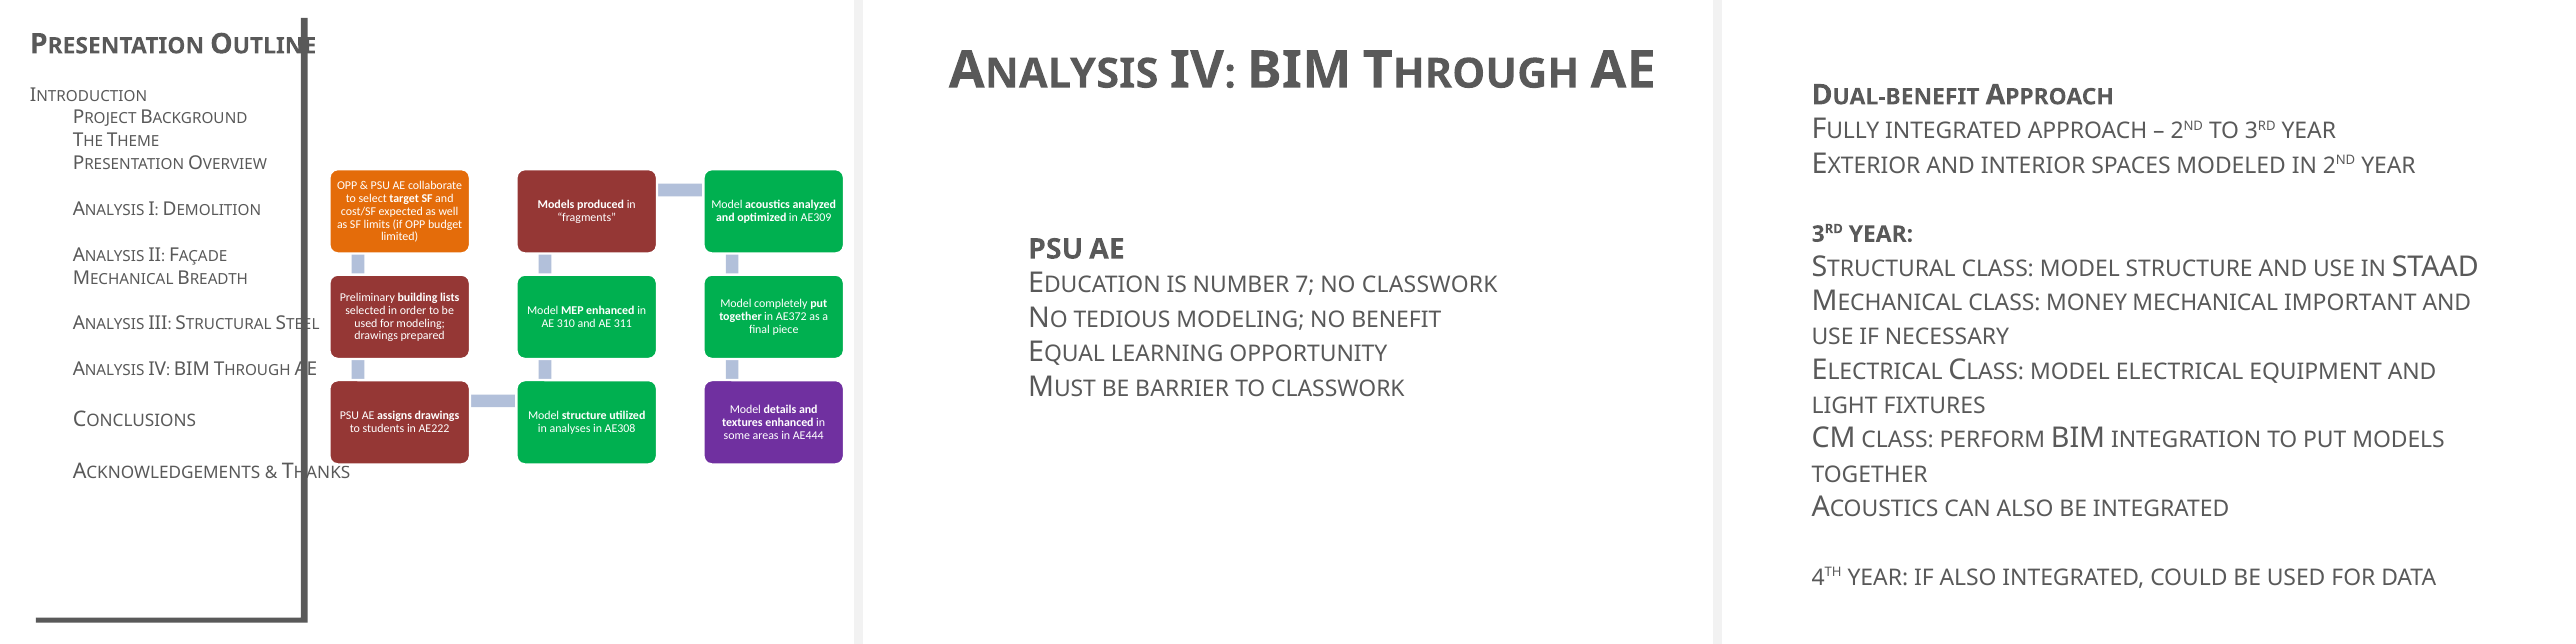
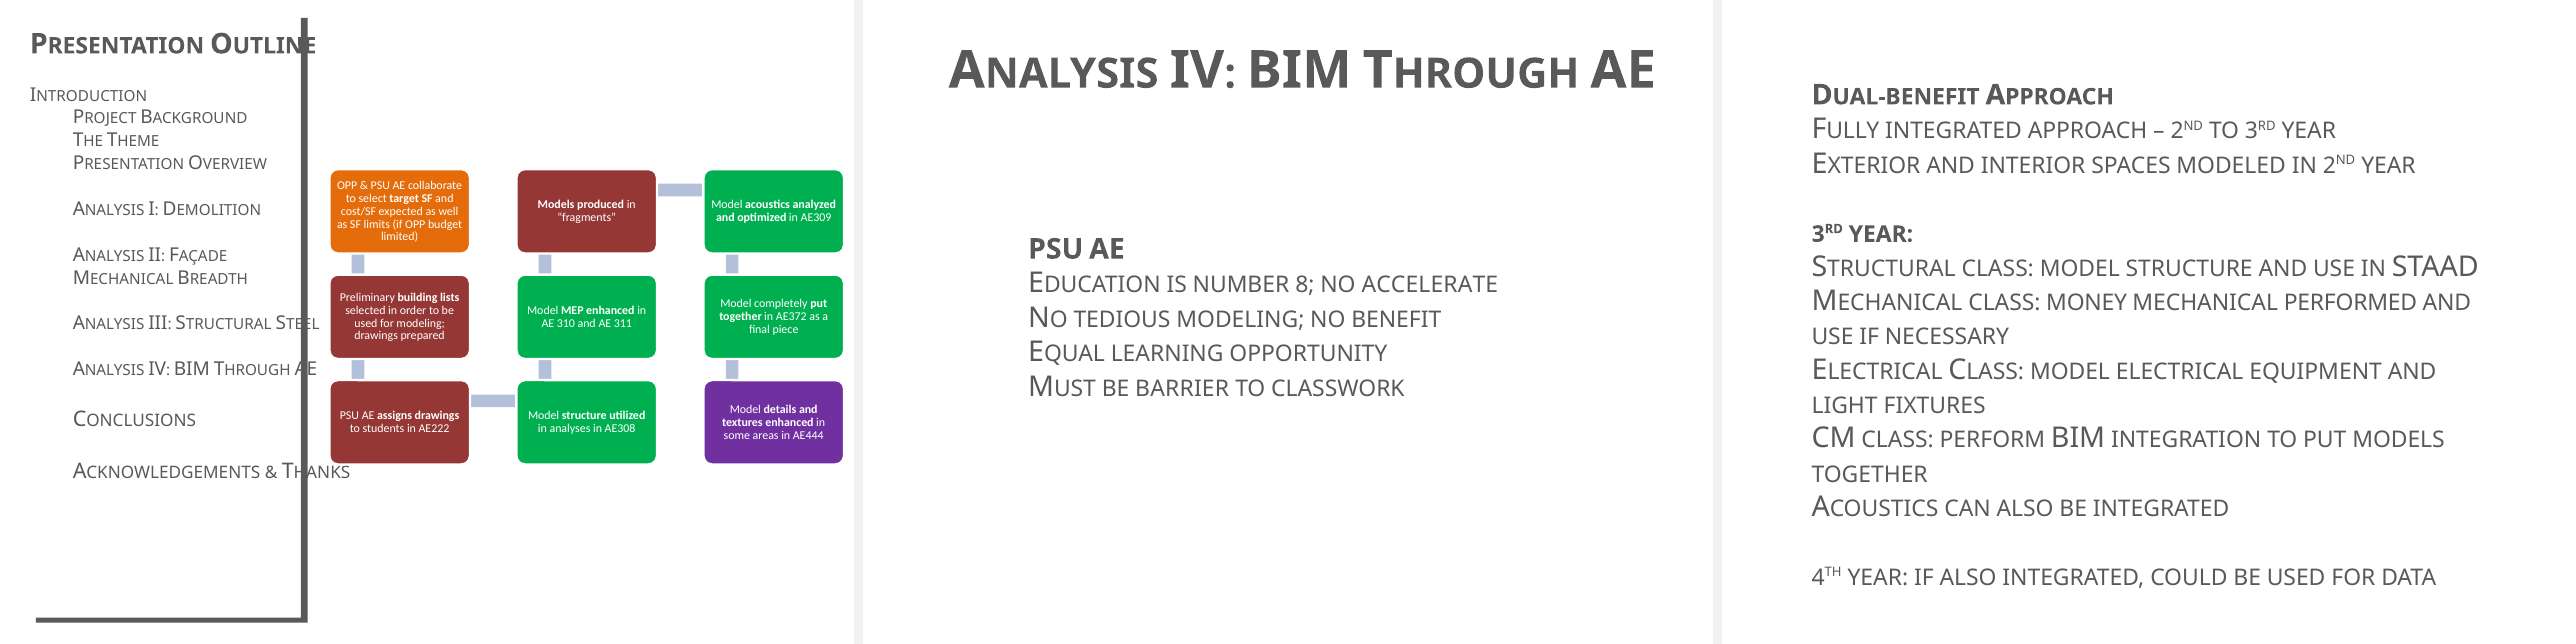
7: 7 -> 8 (1305, 285)
NO CLASSWORK: CLASSWORK -> ACCELERATE (1430, 285)
IMPORTANT: IMPORTANT -> PERFORMED (2350, 303)
